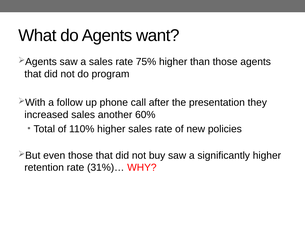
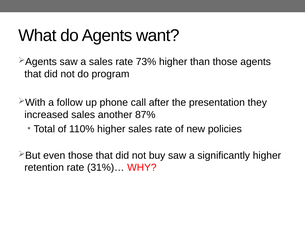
75%: 75% -> 73% (146, 62)
60%: 60% -> 87% (145, 115)
